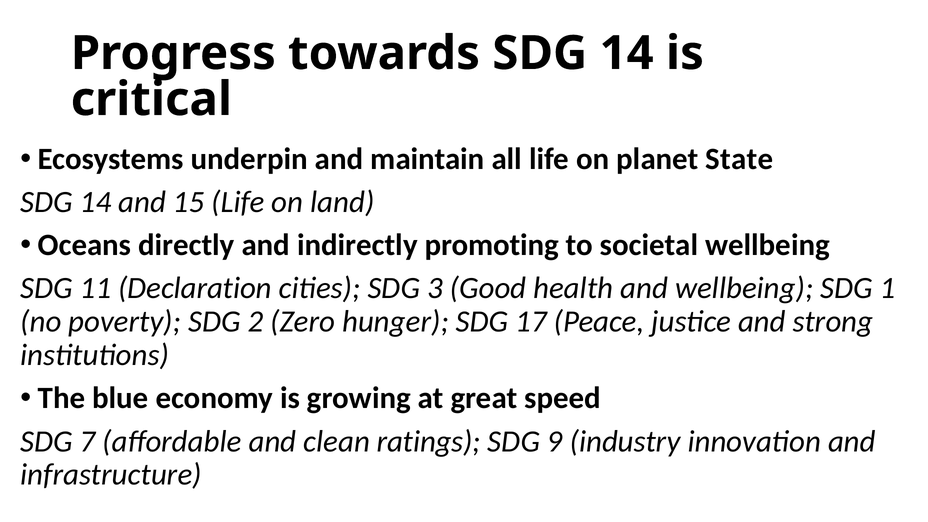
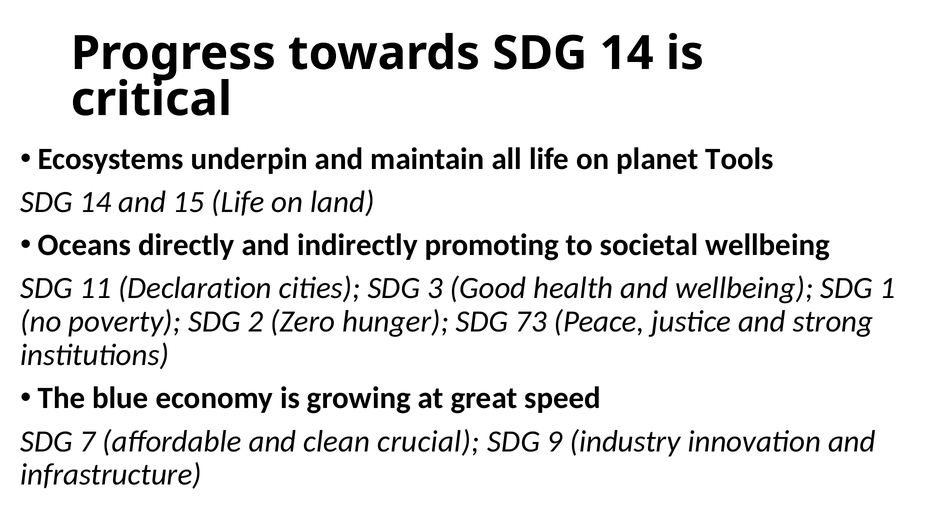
State: State -> Tools (740, 159)
17: 17 -> 73 (531, 322)
ratings: ratings -> crucial (429, 441)
